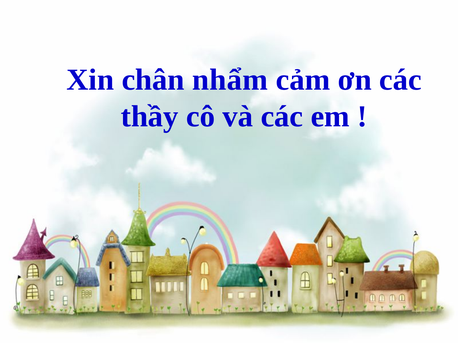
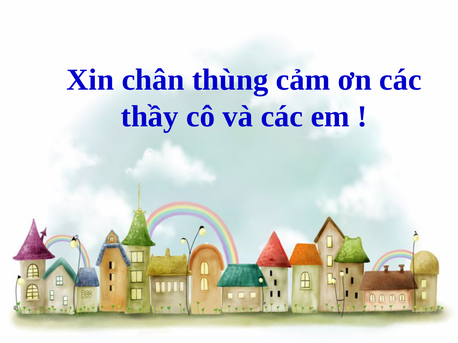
nhẩm: nhẩm -> thùng (230, 80)
